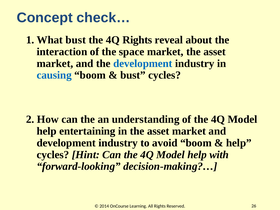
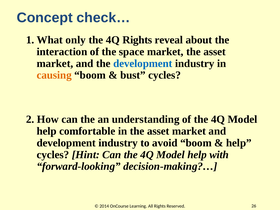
What bust: bust -> only (76, 40)
causing colour: blue -> orange (54, 75)
entertaining: entertaining -> comfortable (87, 131)
